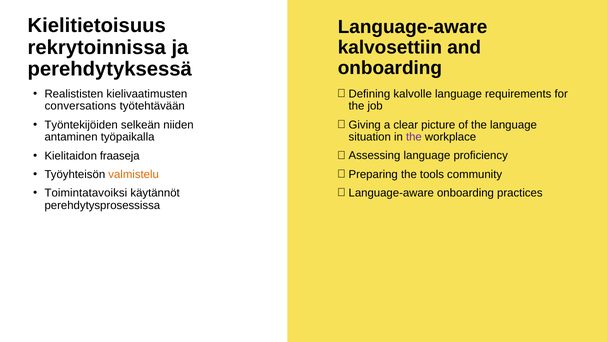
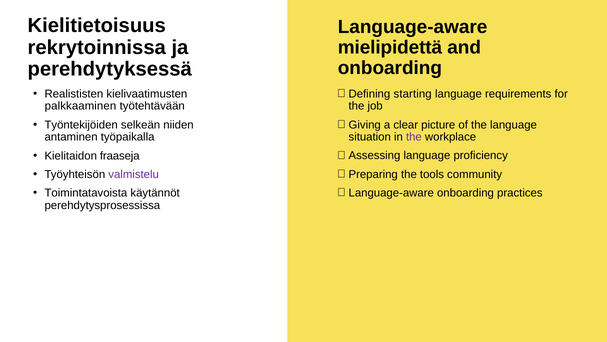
kalvosettiin: kalvosettiin -> mielipidettä (390, 47)
kalvolle: kalvolle -> starting (413, 94)
conversations: conversations -> palkkaaminen (80, 106)
valmistelu colour: orange -> purple (134, 174)
Toimintatavoiksi: Toimintatavoiksi -> Toimintatavoista (86, 193)
